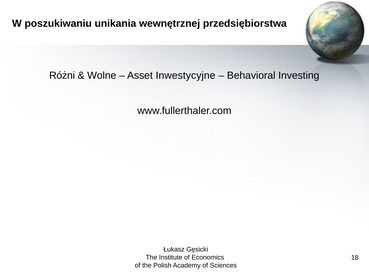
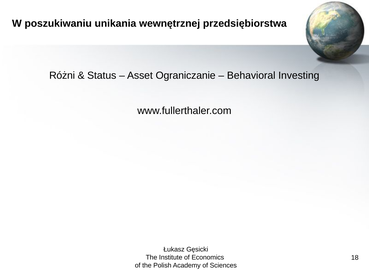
Wolne: Wolne -> Status (102, 75)
Inwestycyjne: Inwestycyjne -> Ograniczanie (186, 75)
